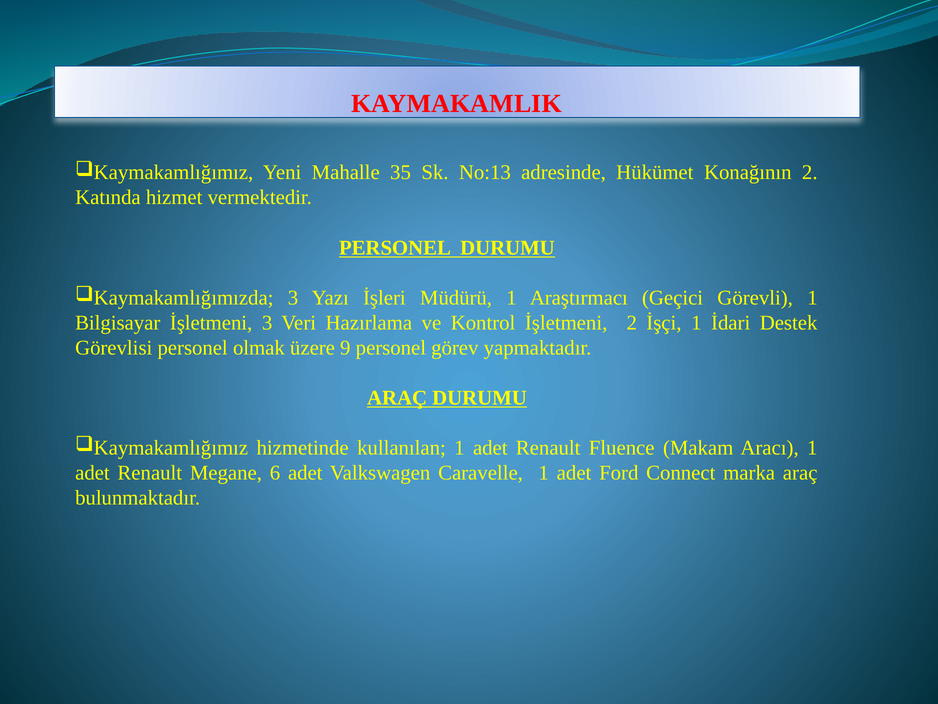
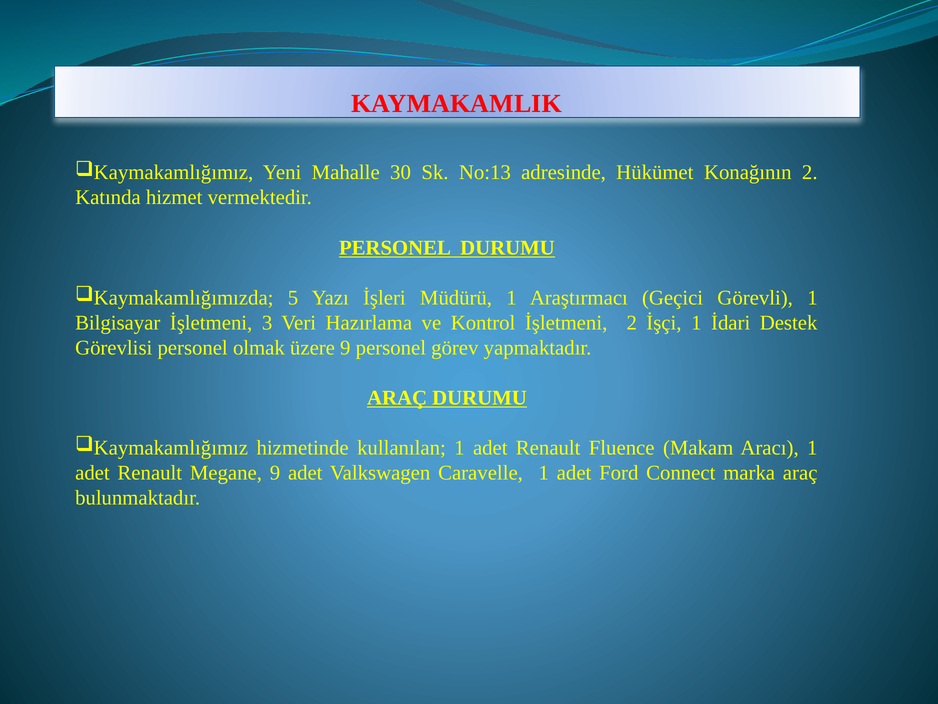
35: 35 -> 30 (401, 172)
3: 3 -> 5 (293, 297)
Megane 6: 6 -> 9 (275, 472)
